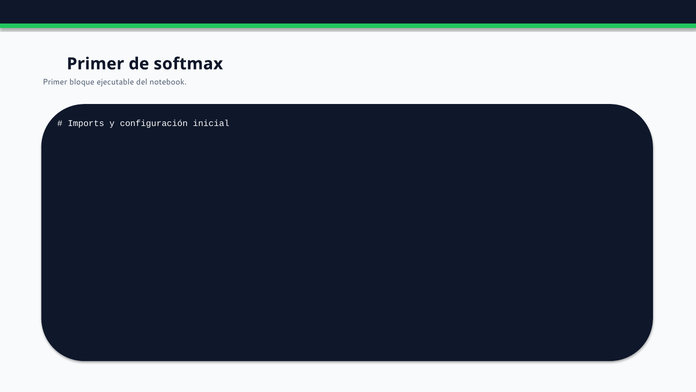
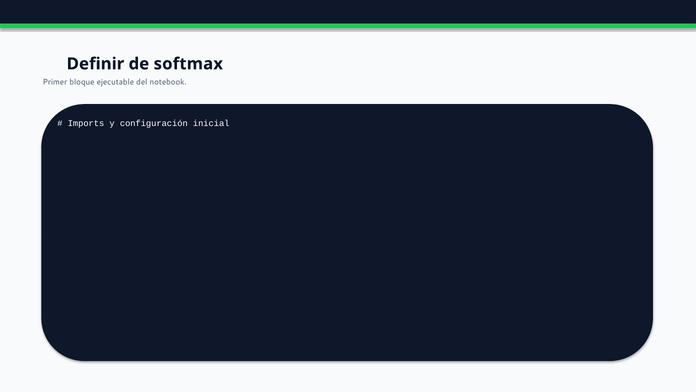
Primer: Primer -> Definir (95, 64)
